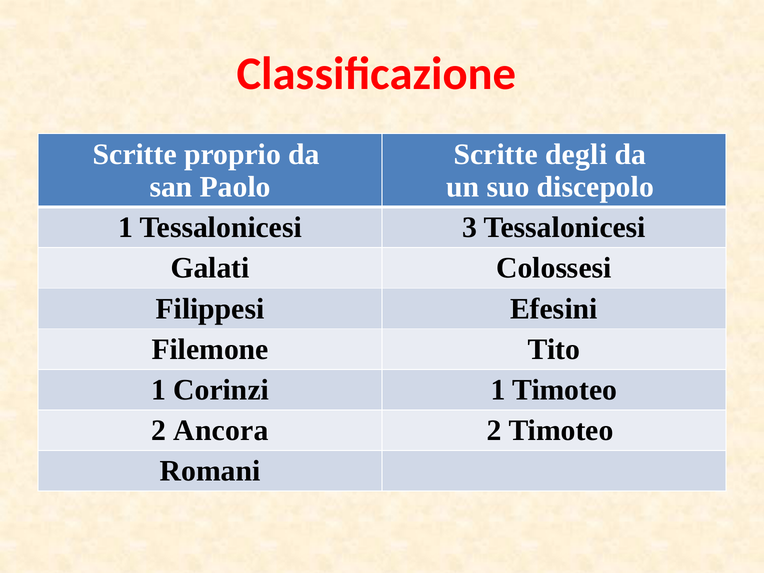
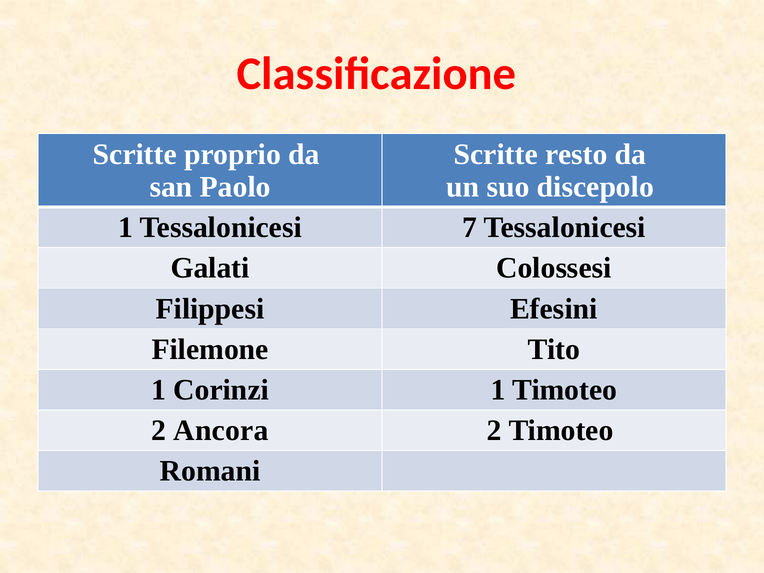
degli: degli -> resto (576, 154)
3: 3 -> 7 (469, 228)
